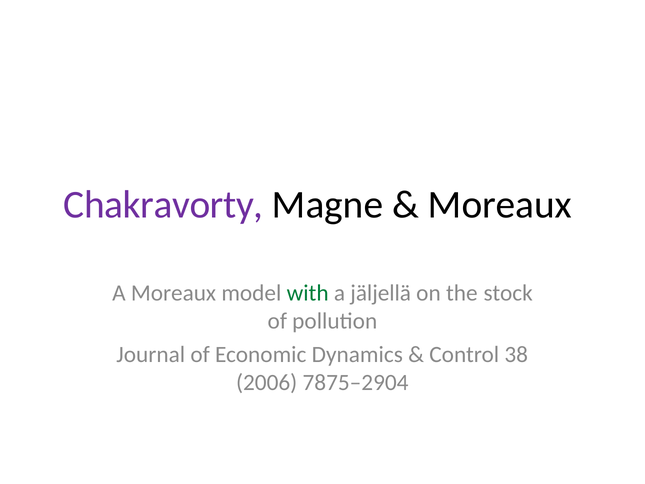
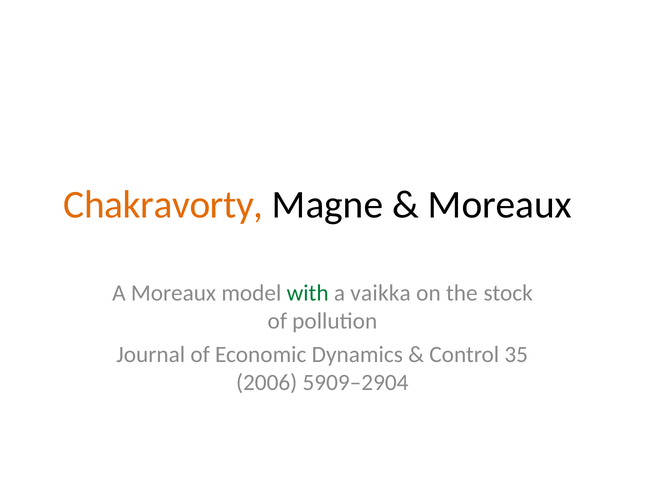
Chakravorty colour: purple -> orange (163, 205)
jäljellä: jäljellä -> vaikka (381, 293)
38: 38 -> 35 (516, 355)
7875–2904: 7875–2904 -> 5909–2904 (356, 382)
